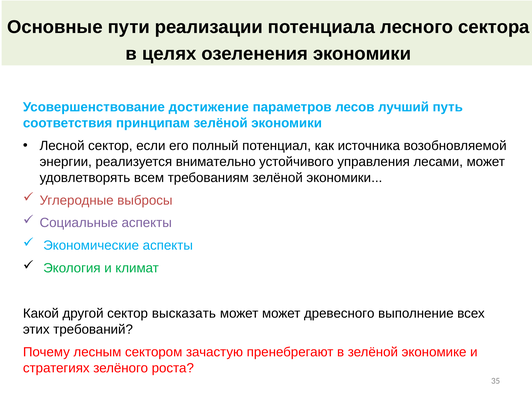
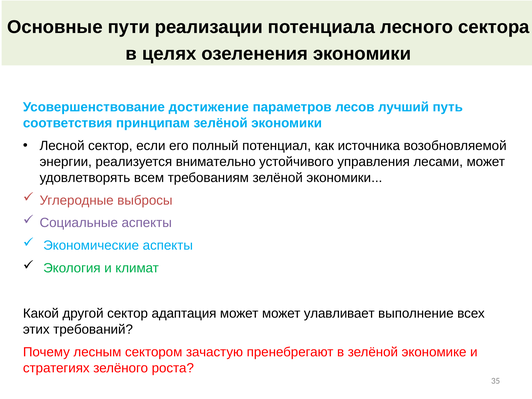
высказать: высказать -> адаптация (184, 313)
древесного: древесного -> улавливает (339, 313)
